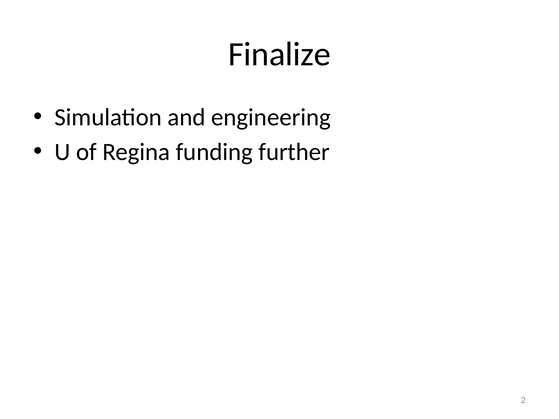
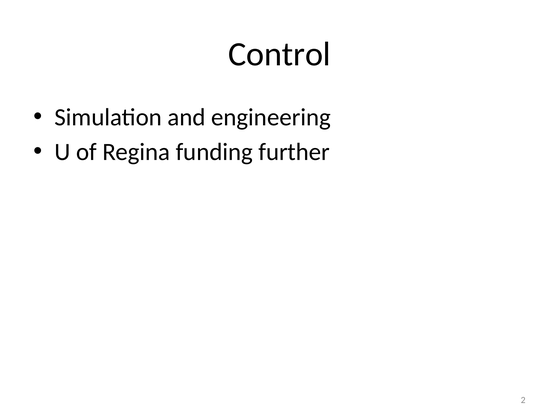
Finalize: Finalize -> Control (279, 54)
